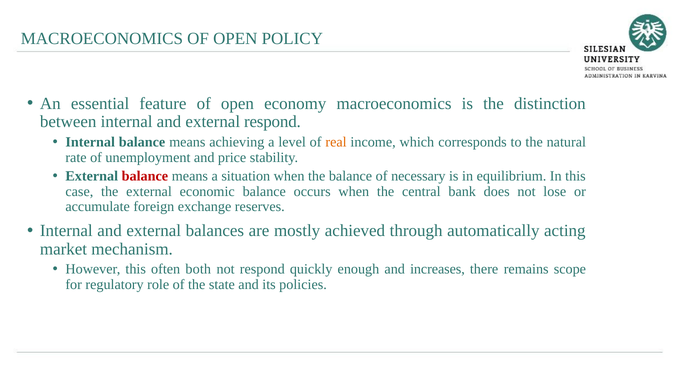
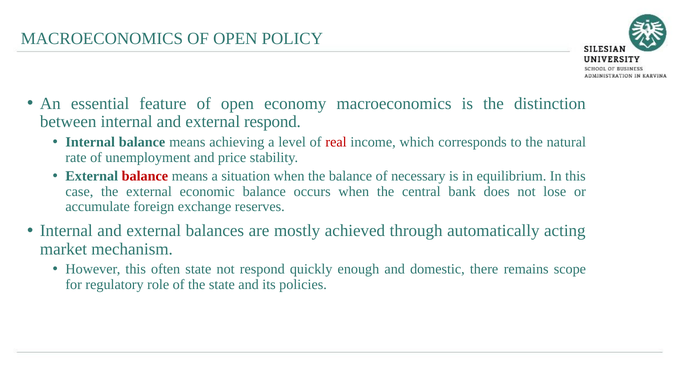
real colour: orange -> red (336, 142)
often both: both -> state (198, 269)
increases: increases -> domestic (437, 269)
